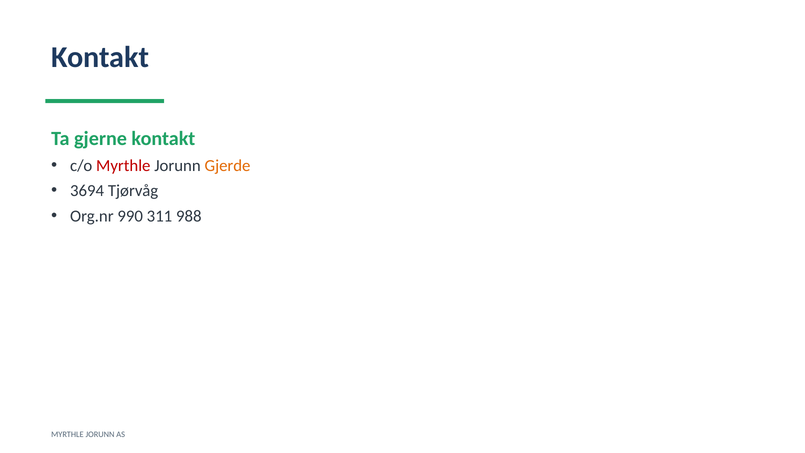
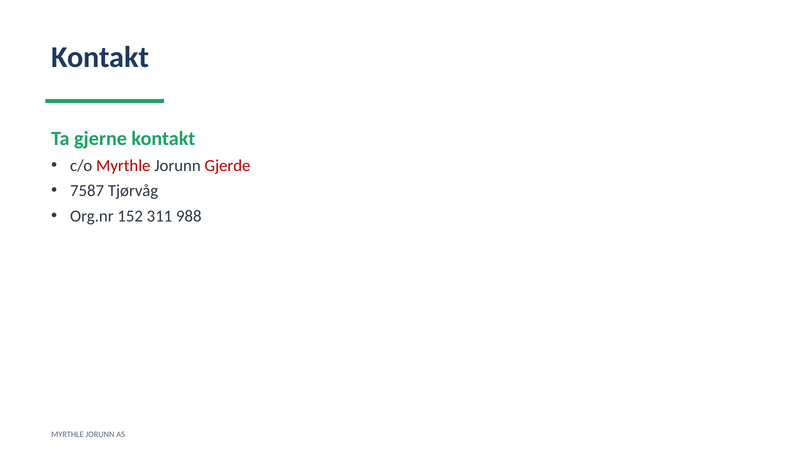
Gjerde colour: orange -> red (228, 166)
3694: 3694 -> 7587 (87, 191)
990: 990 -> 152 (130, 216)
